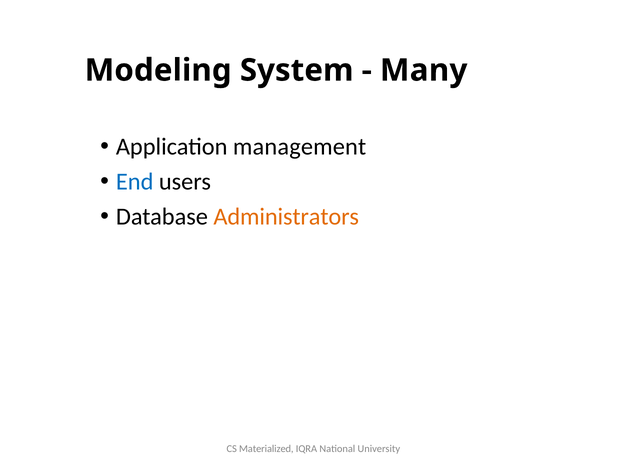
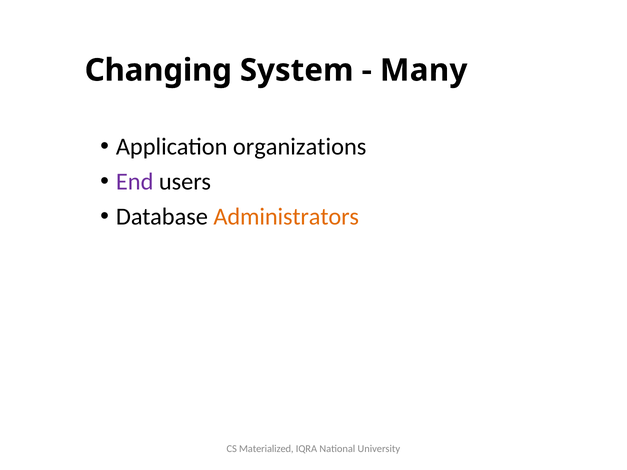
Modeling: Modeling -> Changing (158, 70)
management: management -> organizations (300, 147)
End colour: blue -> purple (135, 182)
